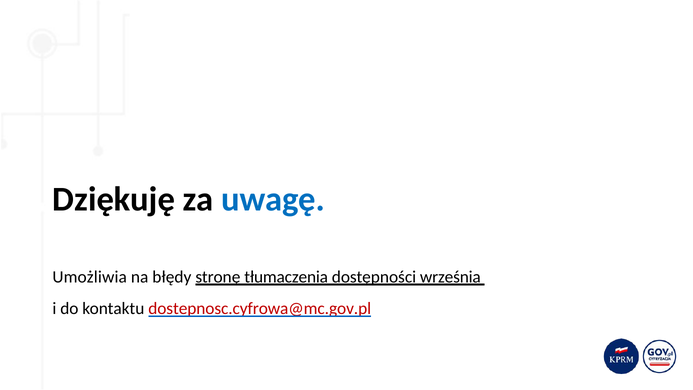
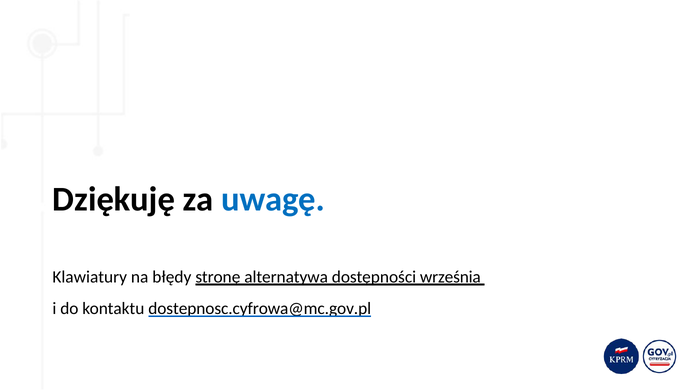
Umożliwia: Umożliwia -> Klawiatury (90, 277)
tłumaczenia: tłumaczenia -> alternatywa (286, 277)
dostepnosc.cyfrowa@mc.gov.pl colour: red -> black (260, 309)
